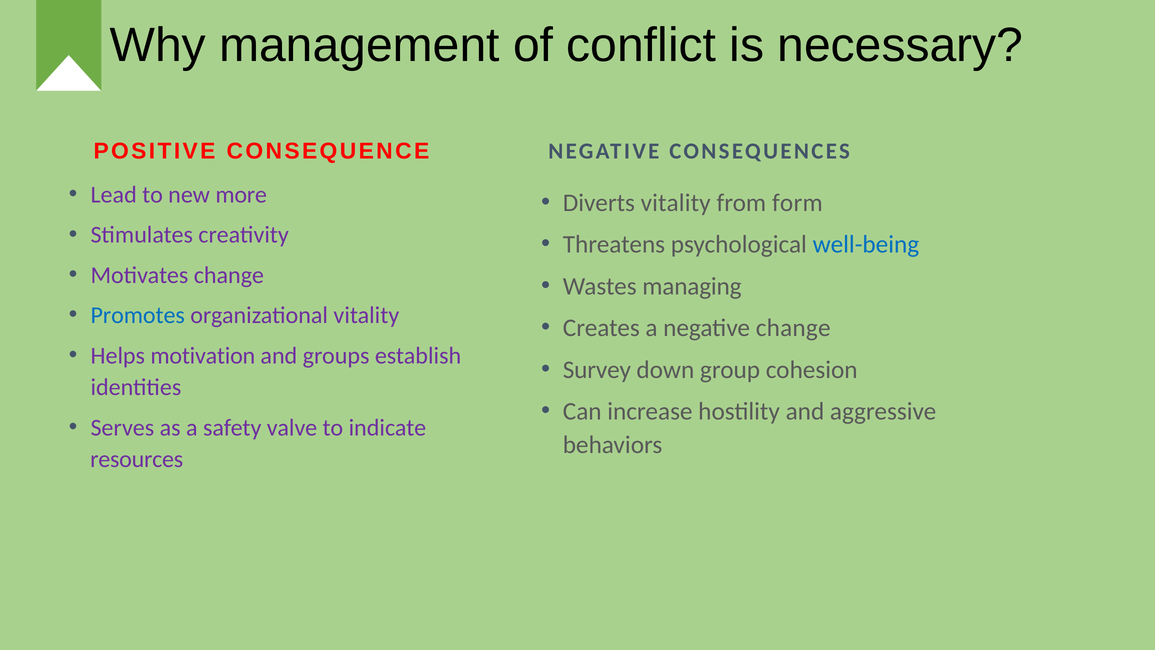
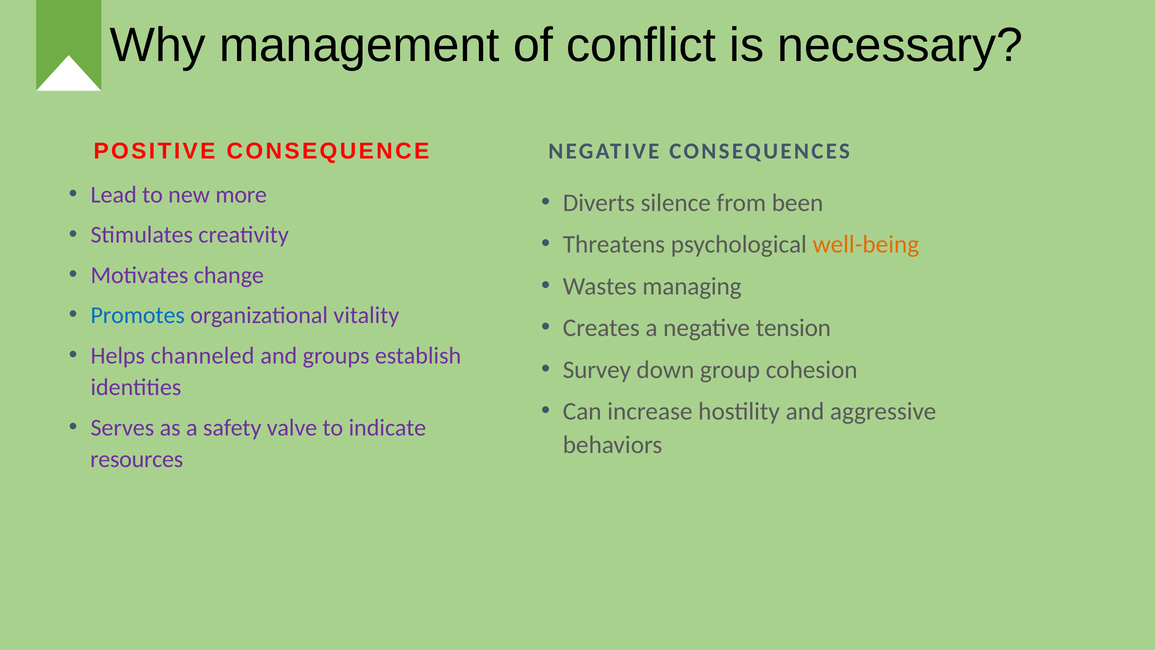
Diverts vitality: vitality -> silence (676, 203)
form: form -> been (798, 203)
well-being colour: blue -> orange (866, 244)
negative change: change -> tension (793, 328)
motivation: motivation -> channeled (203, 355)
